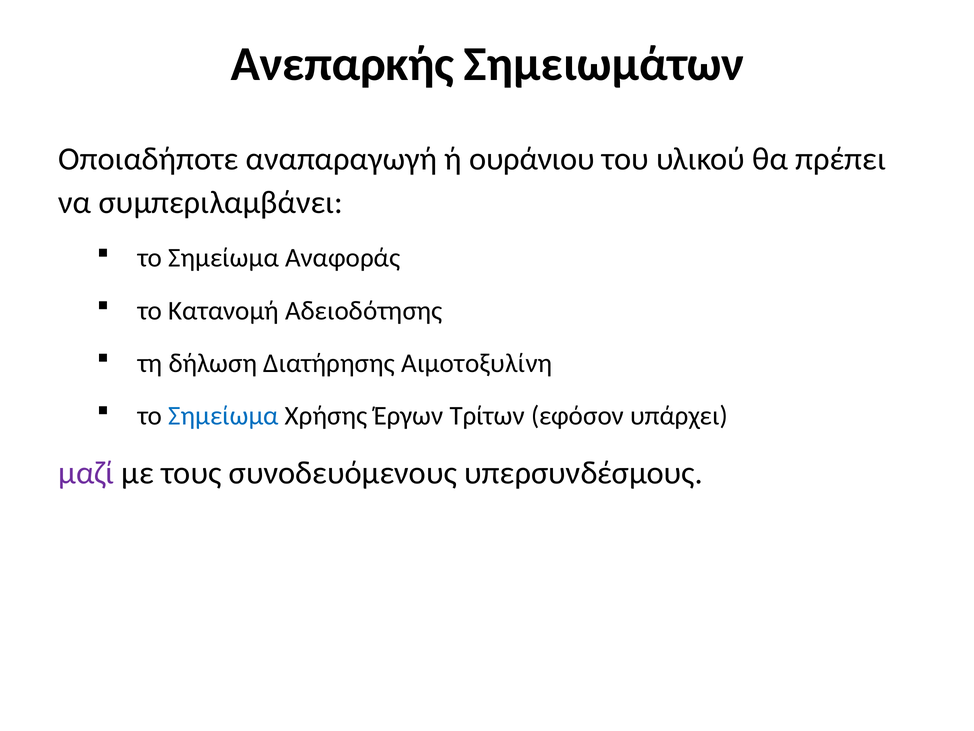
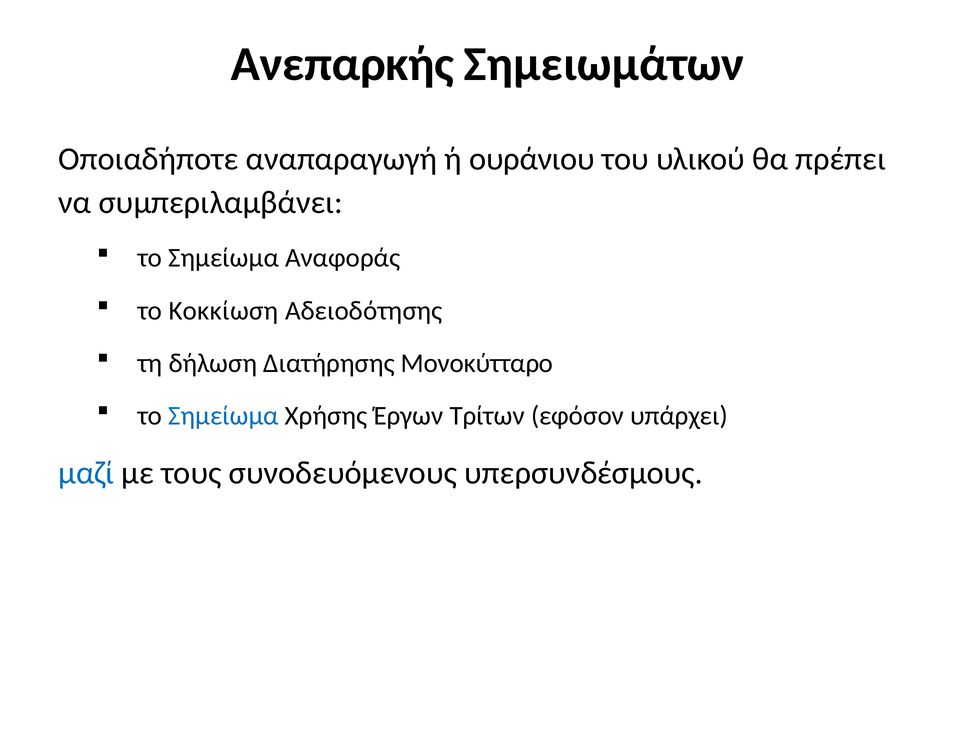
Κατανομή: Κατανομή -> Κοκκίωση (223, 310)
Αιμοτοξυλίνη: Αιμοτοξυλίνη -> Μονοκύτταρο (477, 363)
μαζί colour: purple -> blue (86, 473)
